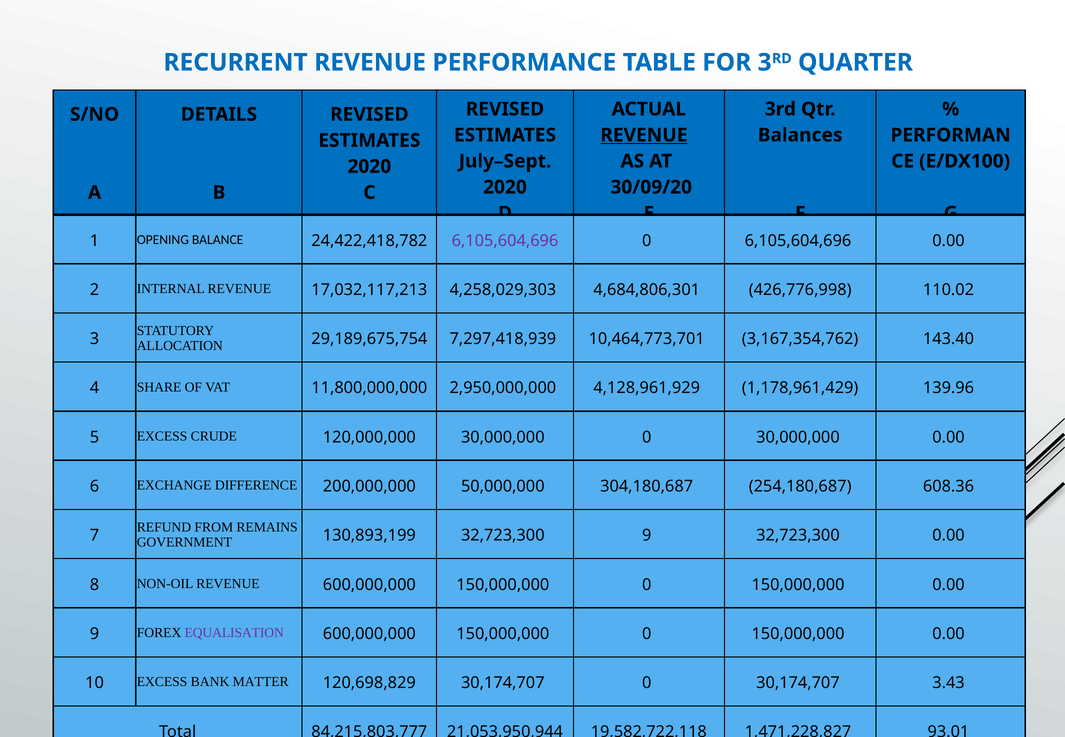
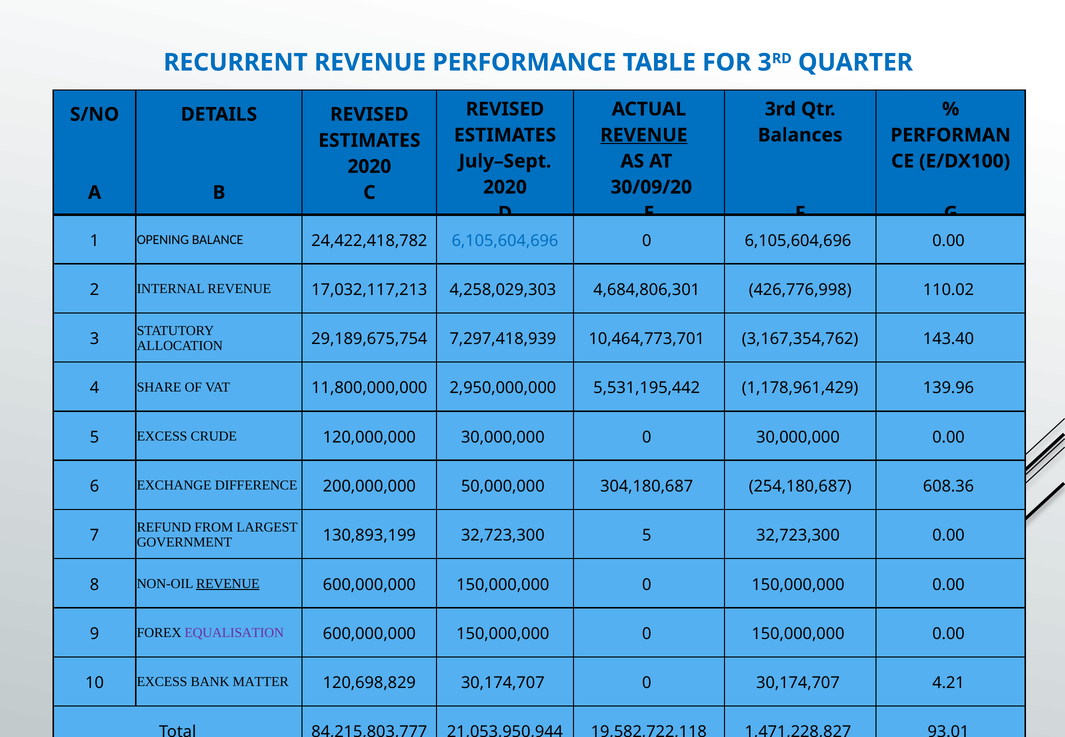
6,105,604,696 colour: purple -> blue (505, 241)
4,128,961,929: 4,128,961,929 -> 5,531,195,442 (647, 388)
REMAINS: REMAINS -> LARGEST (267, 527)
32,723,300 9: 9 -> 5 (647, 536)
REVENUE underline: none -> present (228, 584)
3.43: 3.43 -> 4.21 (949, 683)
